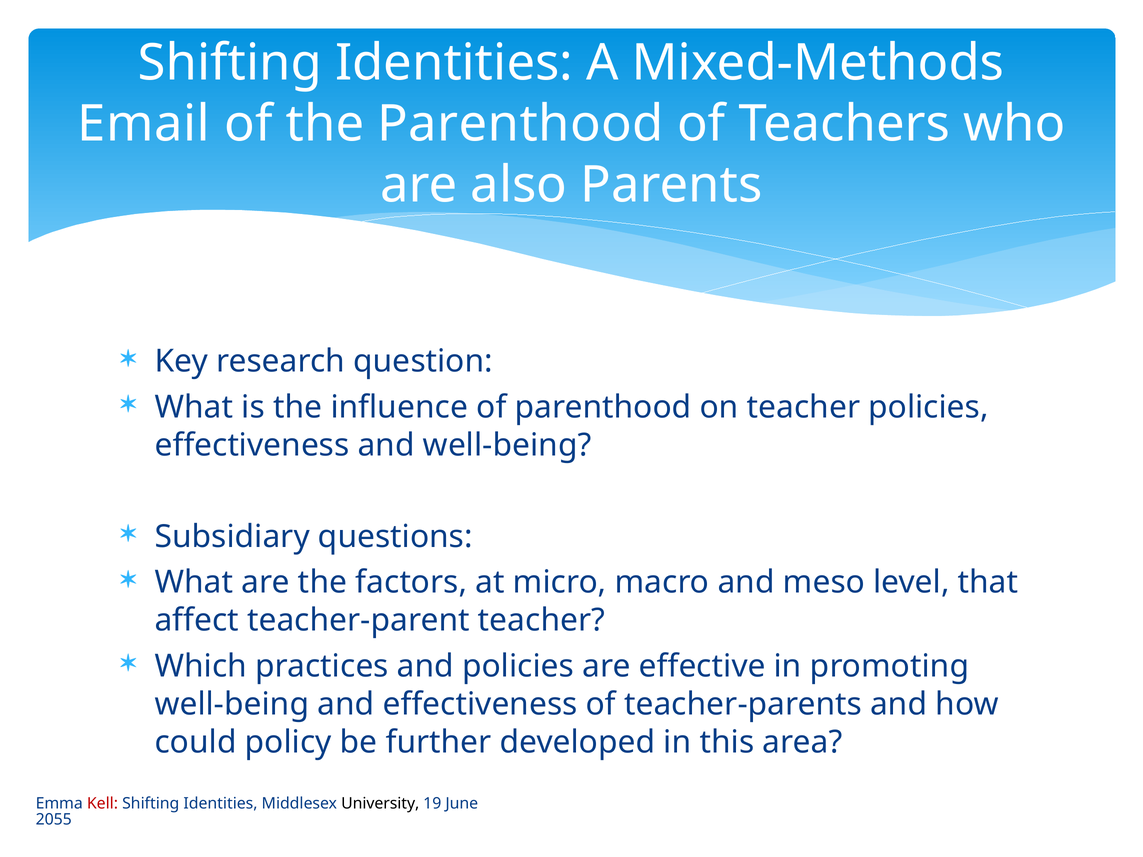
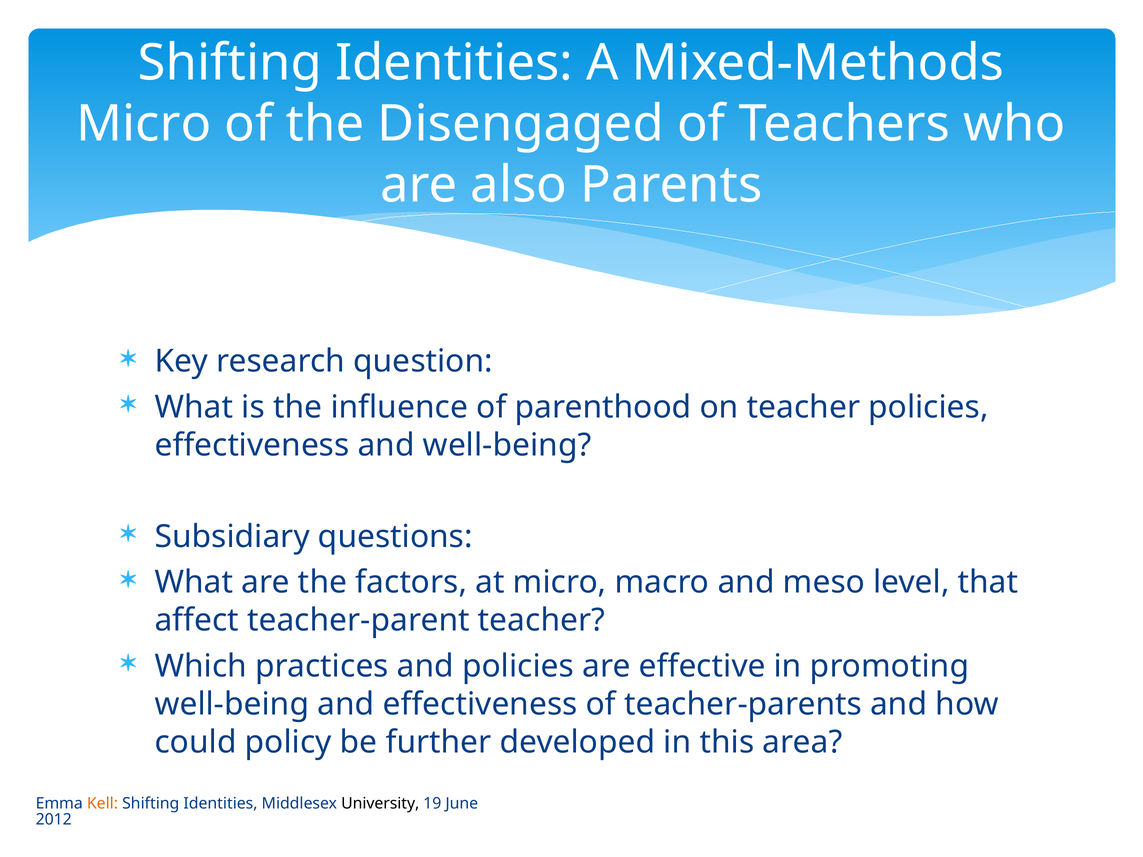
Email: Email -> Micro (144, 124)
the Parenthood: Parenthood -> Disengaged (521, 124)
Kell colour: red -> orange (102, 804)
2055: 2055 -> 2012 (54, 820)
